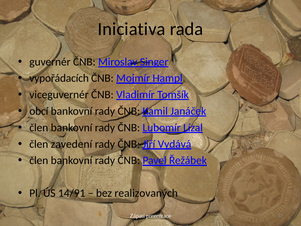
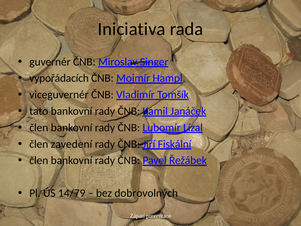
obcí: obcí -> tato (39, 111)
Vydává: Vydává -> Fiskální (175, 144)
14/91: 14/91 -> 14/79 (72, 193)
realizovaných: realizovaných -> dobrovolných (146, 193)
